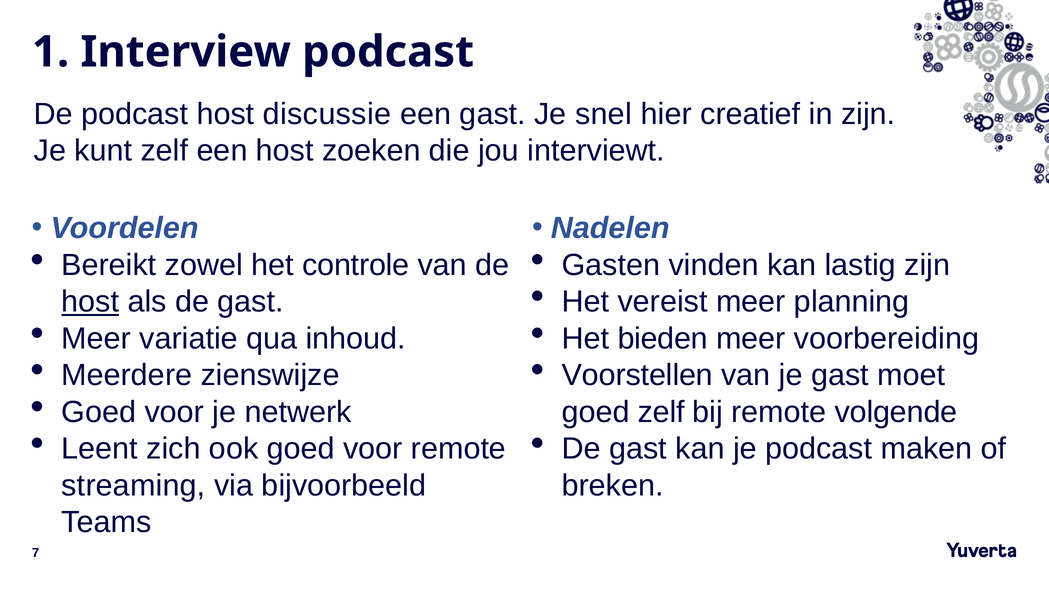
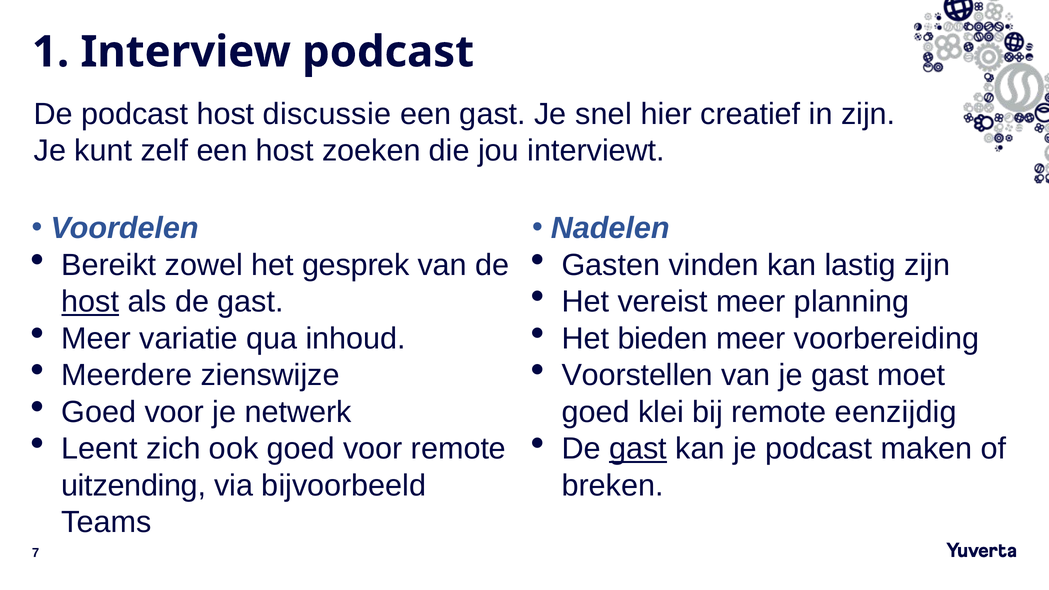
controle: controle -> gesprek (356, 265)
goed zelf: zelf -> klei (661, 412)
volgende: volgende -> eenzijdig (896, 412)
gast underline: none -> present (638, 449)
streaming: streaming -> uitzending (134, 486)
